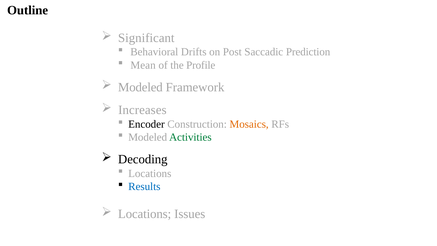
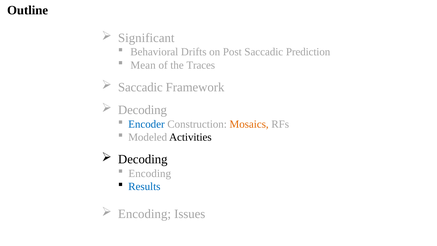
Profile: Profile -> Traces (201, 65)
Modeled: Modeled -> Saccadic (140, 87)
Increases: Increases -> Decoding (142, 110)
Encoder colour: black -> blue (146, 124)
Activities colour: green -> black (190, 137)
Locations: Locations -> Encoding (150, 173)
Locations: Locations -> Encoding (145, 214)
